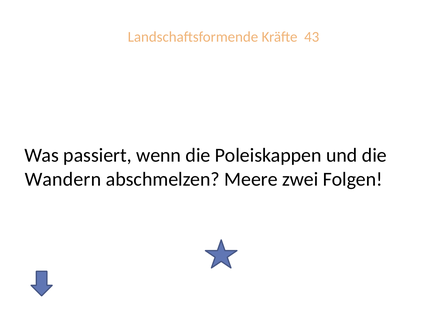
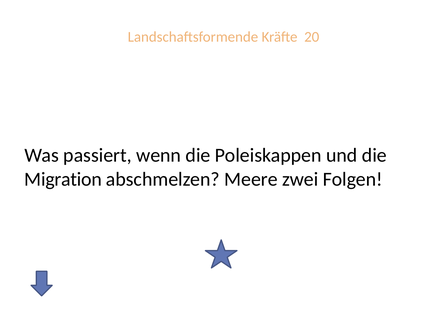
43: 43 -> 20 (312, 37)
Wandern: Wandern -> Migration (63, 179)
